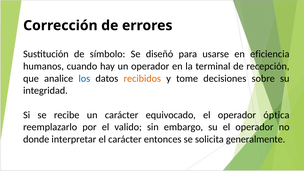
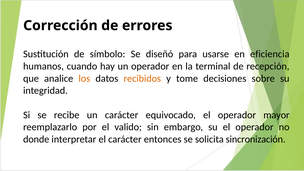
los colour: blue -> orange (84, 78)
óptica: óptica -> mayor (276, 115)
generalmente: generalmente -> sincronización (256, 139)
